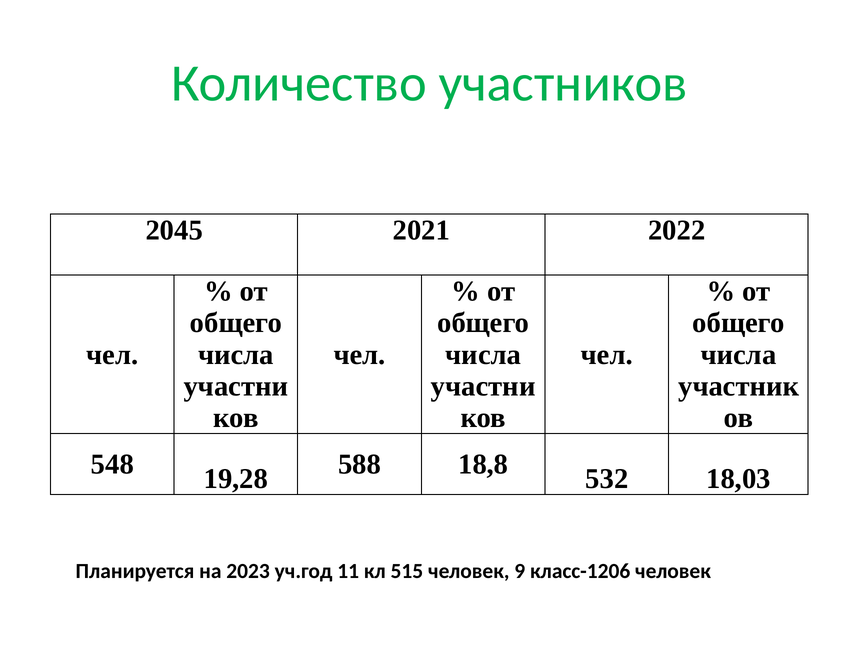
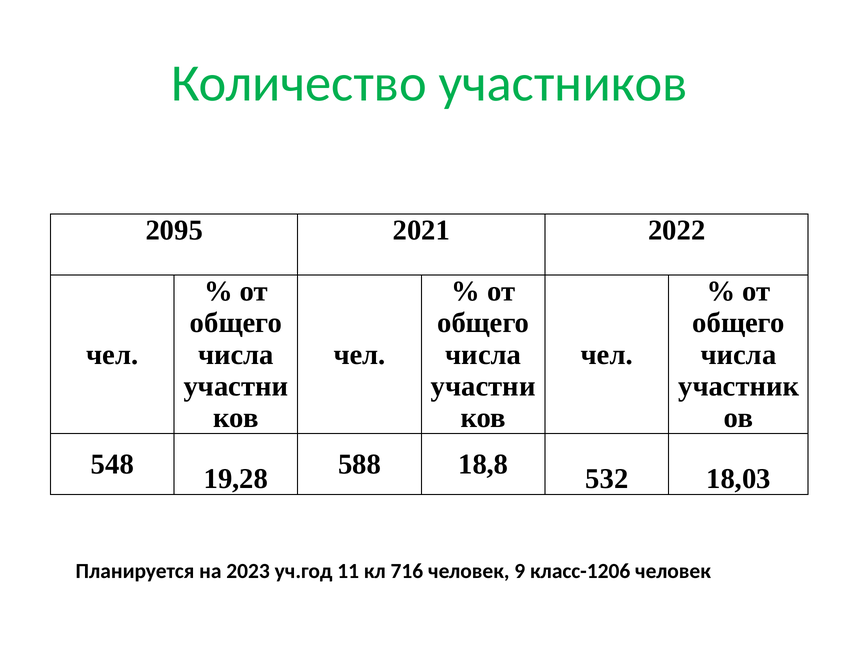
2045: 2045 -> 2095 (174, 230)
515: 515 -> 716 (407, 571)
